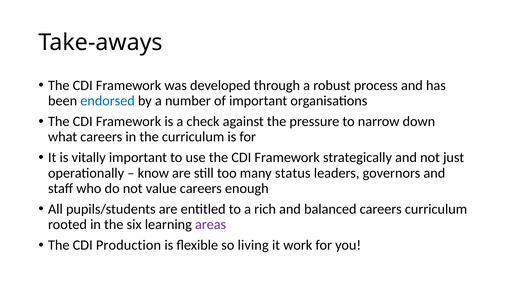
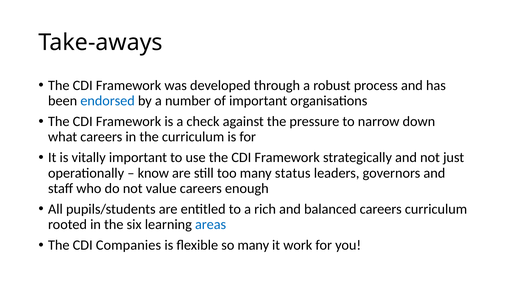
areas colour: purple -> blue (211, 224)
Production: Production -> Companies (128, 245)
so living: living -> many (253, 245)
